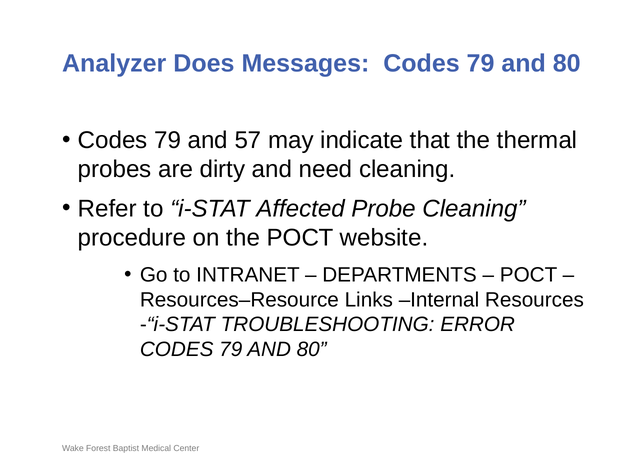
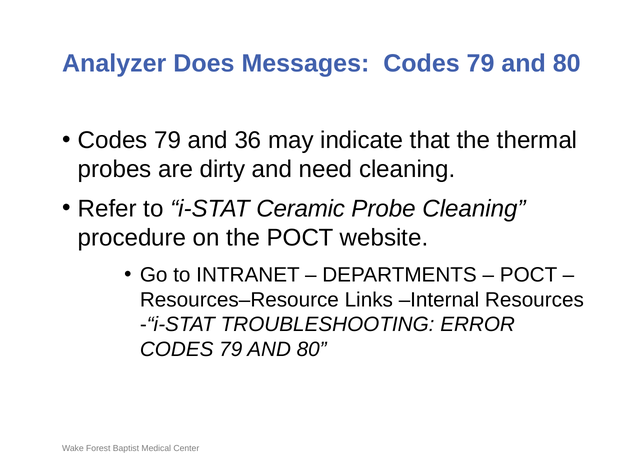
57: 57 -> 36 (248, 140)
Affected: Affected -> Ceramic (301, 209)
